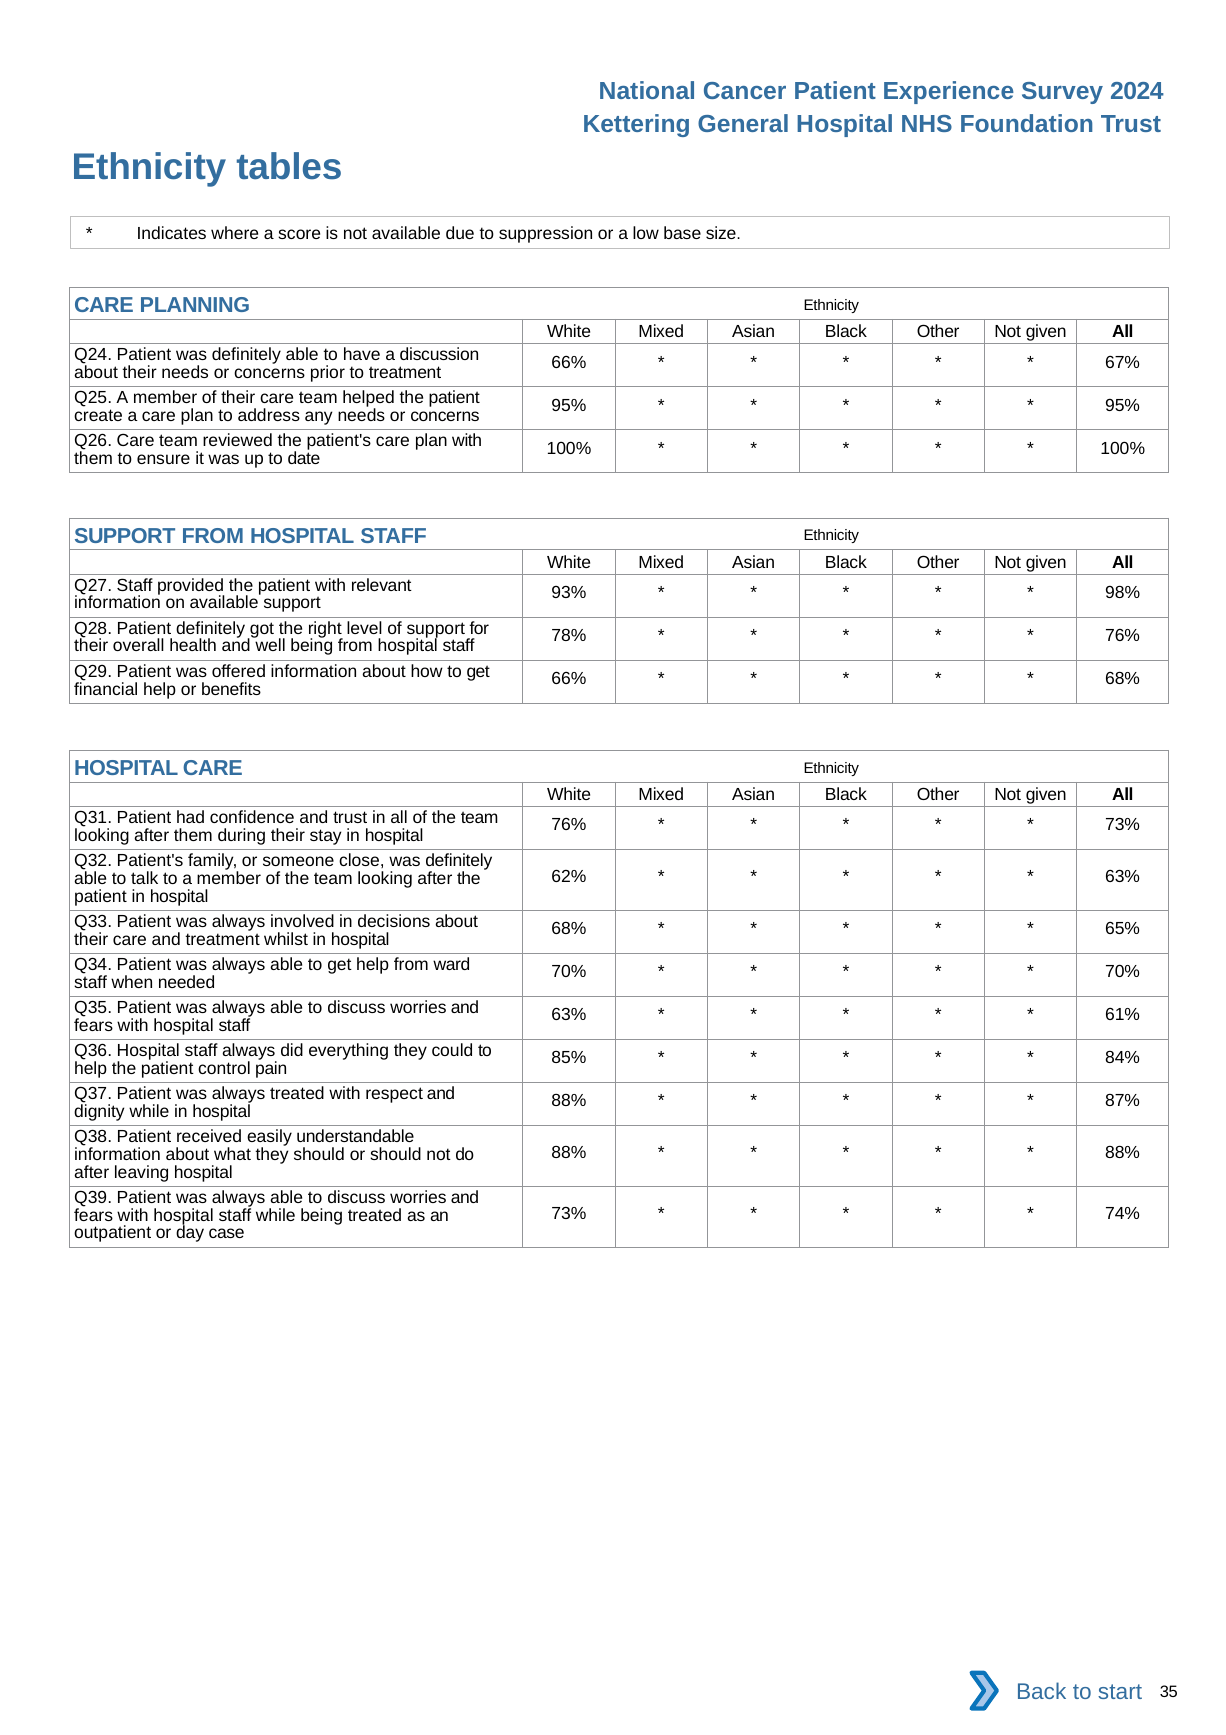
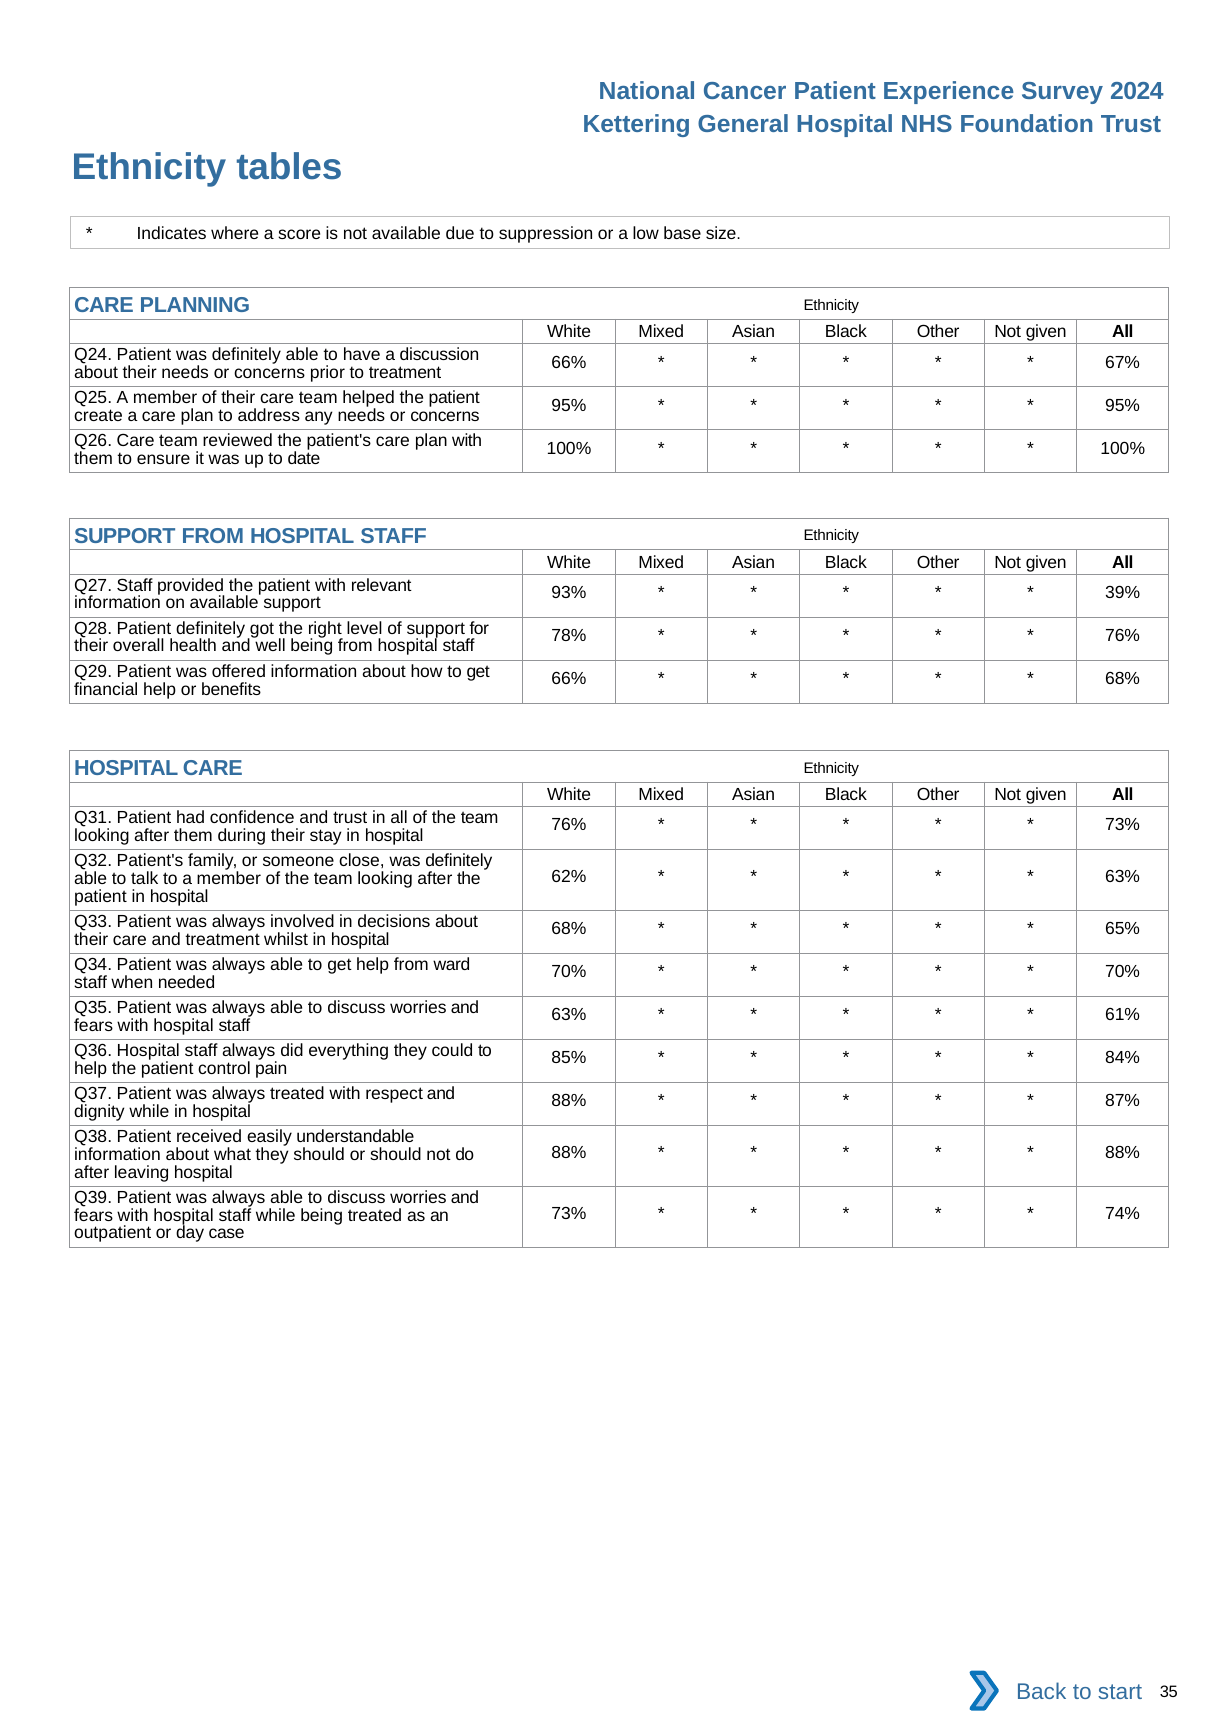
98%: 98% -> 39% (1123, 593)
